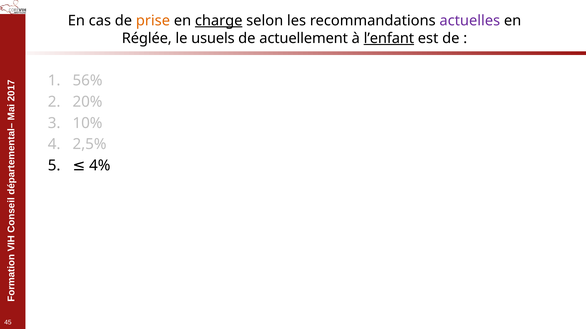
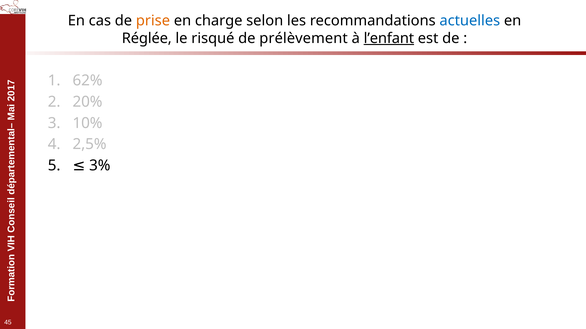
charge underline: present -> none (219, 21)
actuelles colour: purple -> blue (470, 21)
usuels: usuels -> risqué (213, 38)
actuellement: actuellement -> prélèvement (304, 38)
56%: 56% -> 62% (88, 81)
4%: 4% -> 3% (100, 166)
